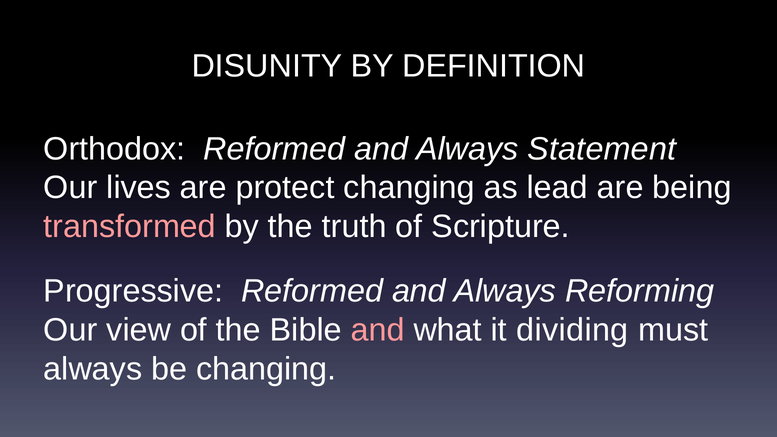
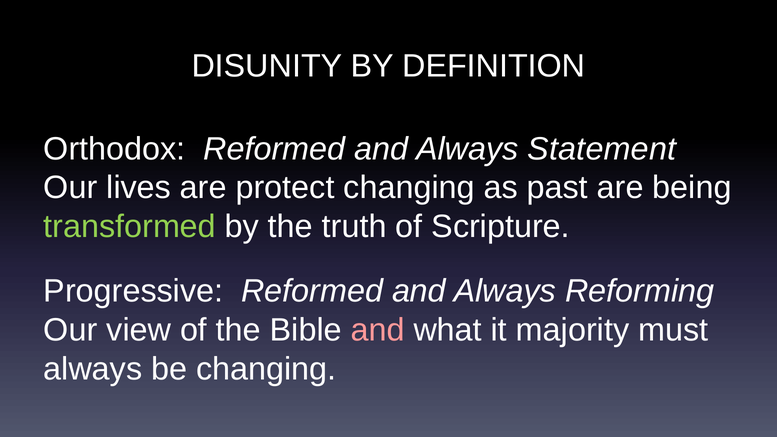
lead: lead -> past (557, 188)
transformed colour: pink -> light green (130, 227)
dividing: dividing -> majority (573, 330)
